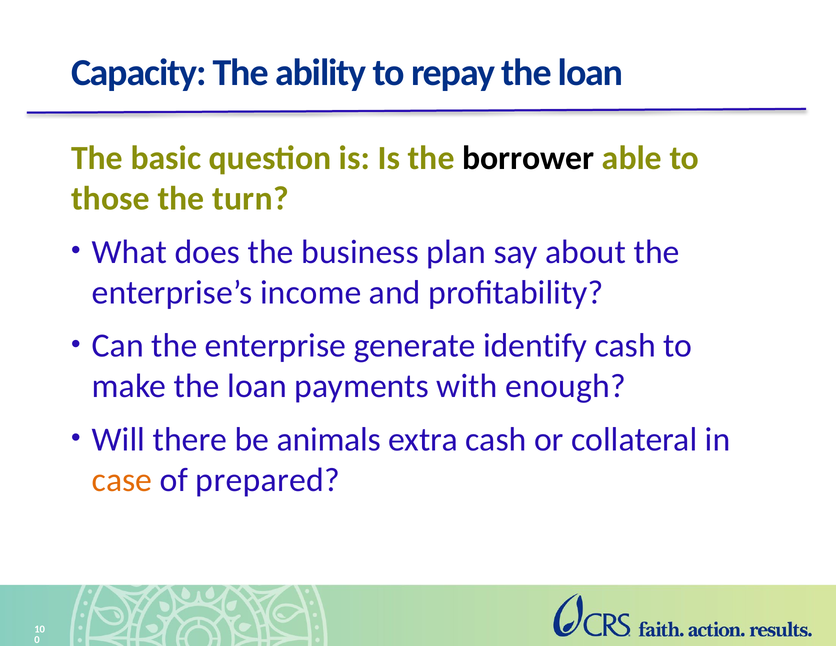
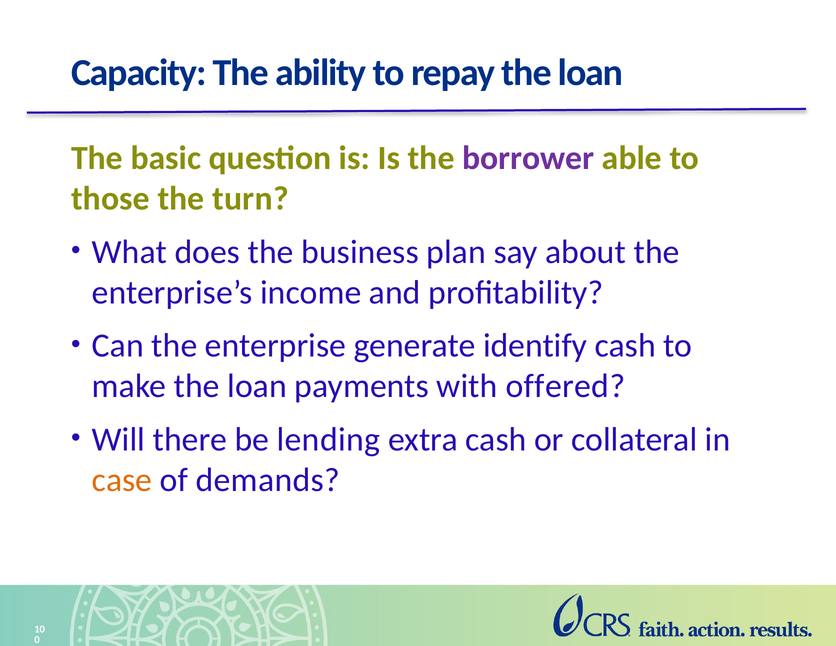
borrower colour: black -> purple (528, 158)
enough: enough -> offered (565, 386)
animals: animals -> lending (328, 439)
prepared: prepared -> demands (268, 480)
